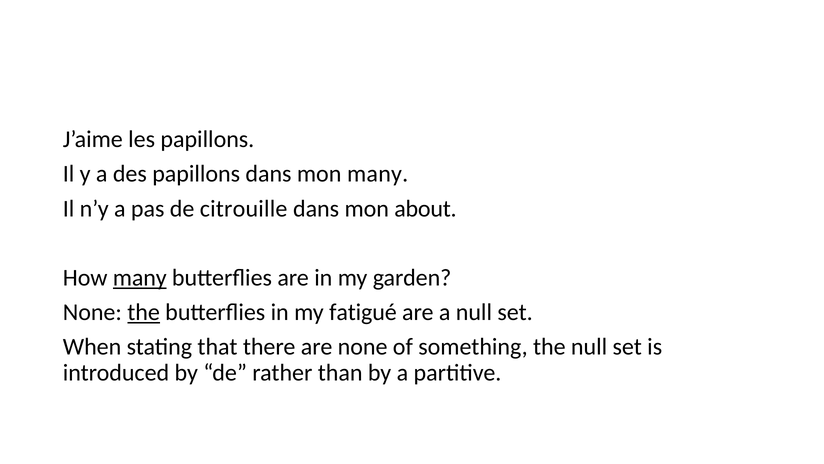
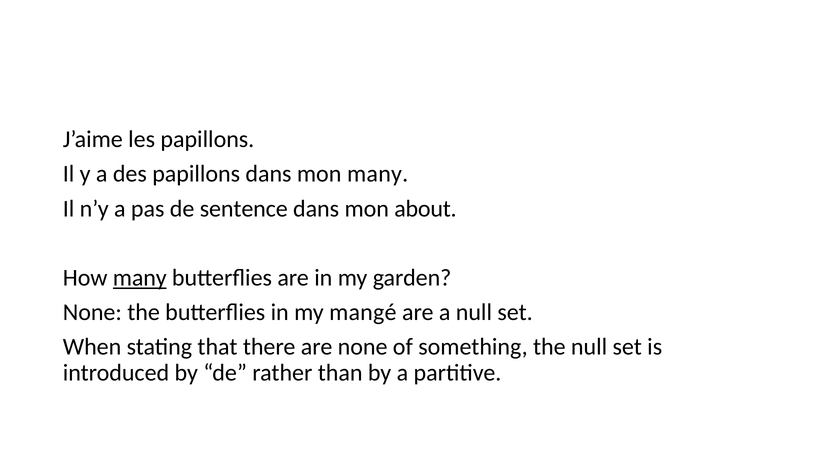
citrouille: citrouille -> sentence (244, 208)
the underline: present -> none (144, 312)
fatigué: fatigué -> mangé (363, 312)
